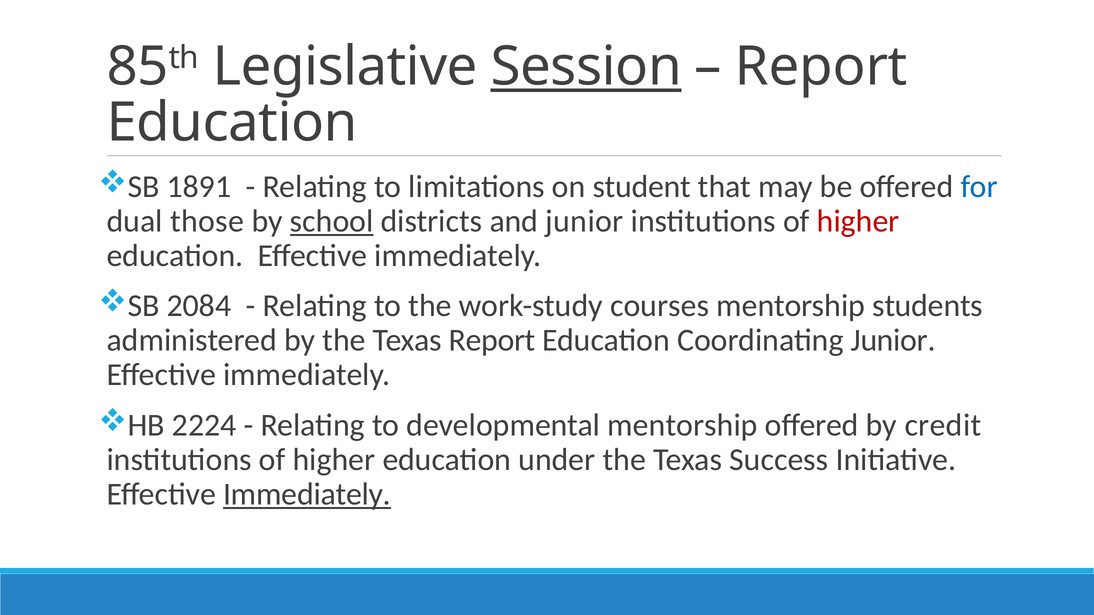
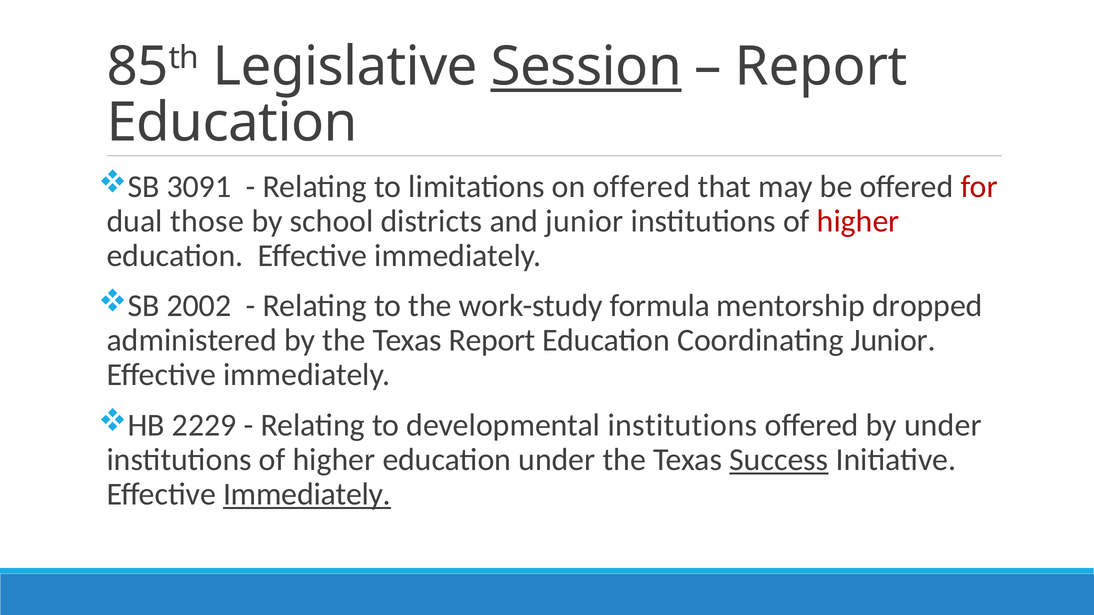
1891: 1891 -> 3091 (199, 187)
on student: student -> offered (642, 187)
for colour: blue -> red (979, 187)
school underline: present -> none (332, 221)
2084: 2084 -> 2002 (199, 306)
courses: courses -> formula (660, 306)
students: students -> dropped (928, 306)
2224: 2224 -> 2229 (204, 425)
developmental mentorship: mentorship -> institutions (682, 425)
by credit: credit -> under (943, 425)
Success underline: none -> present (779, 460)
